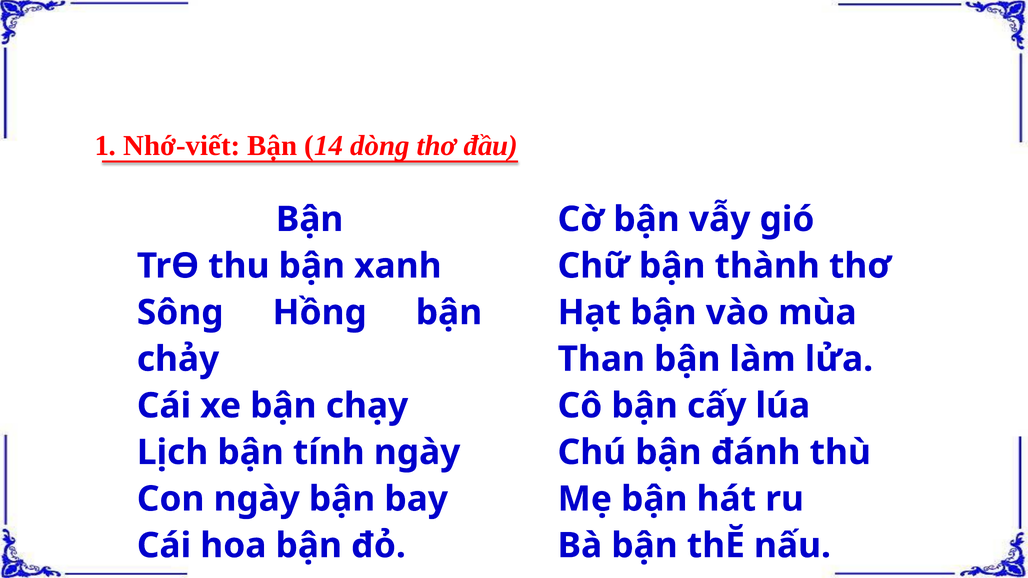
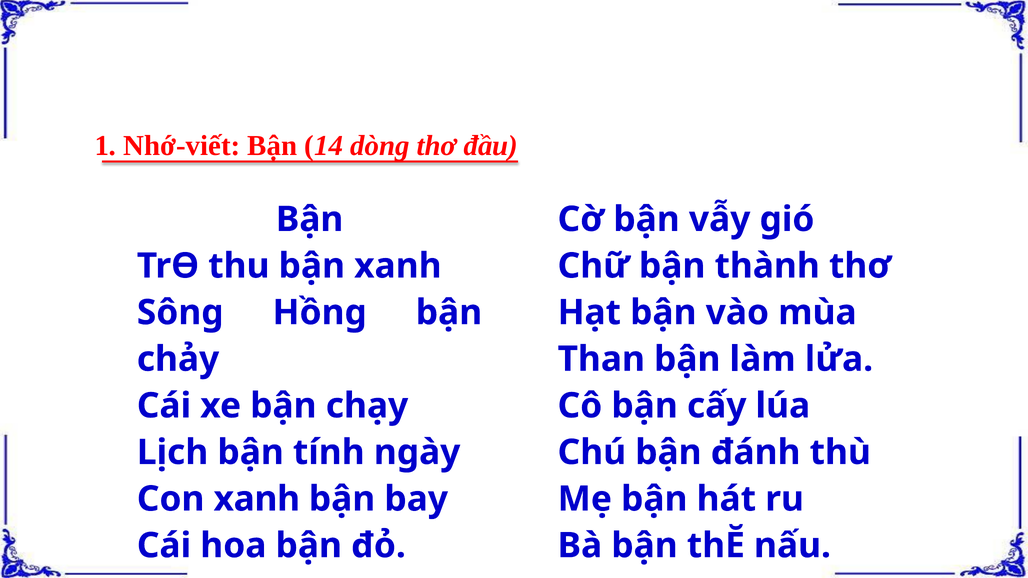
Con ngày: ngày -> xanh (257, 499)
